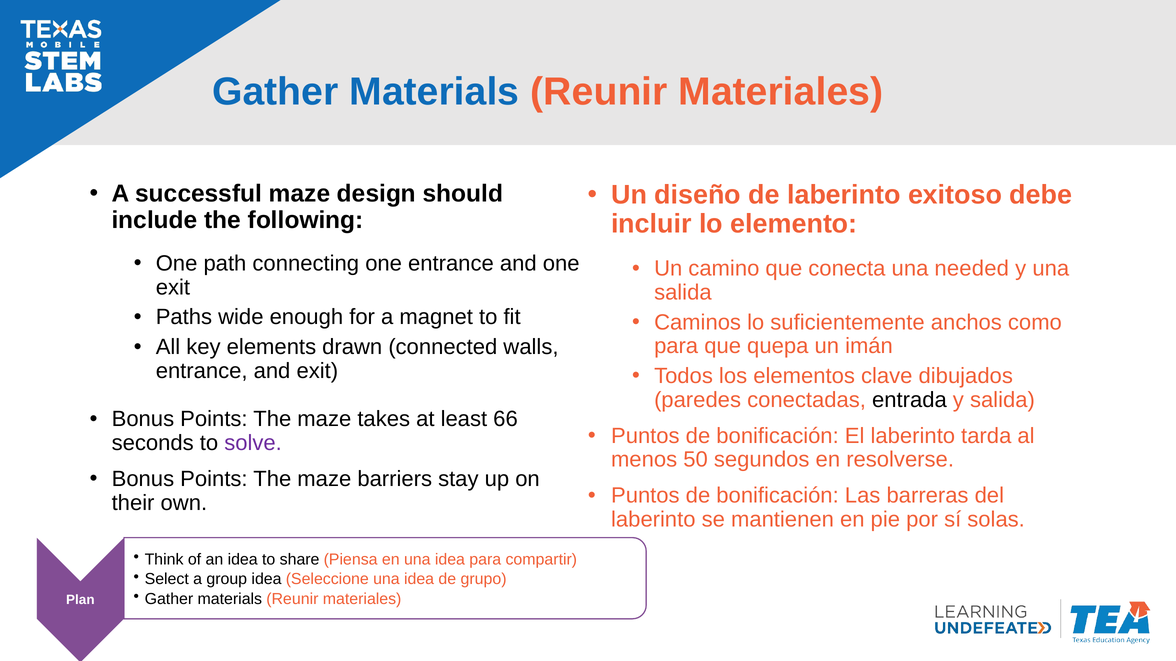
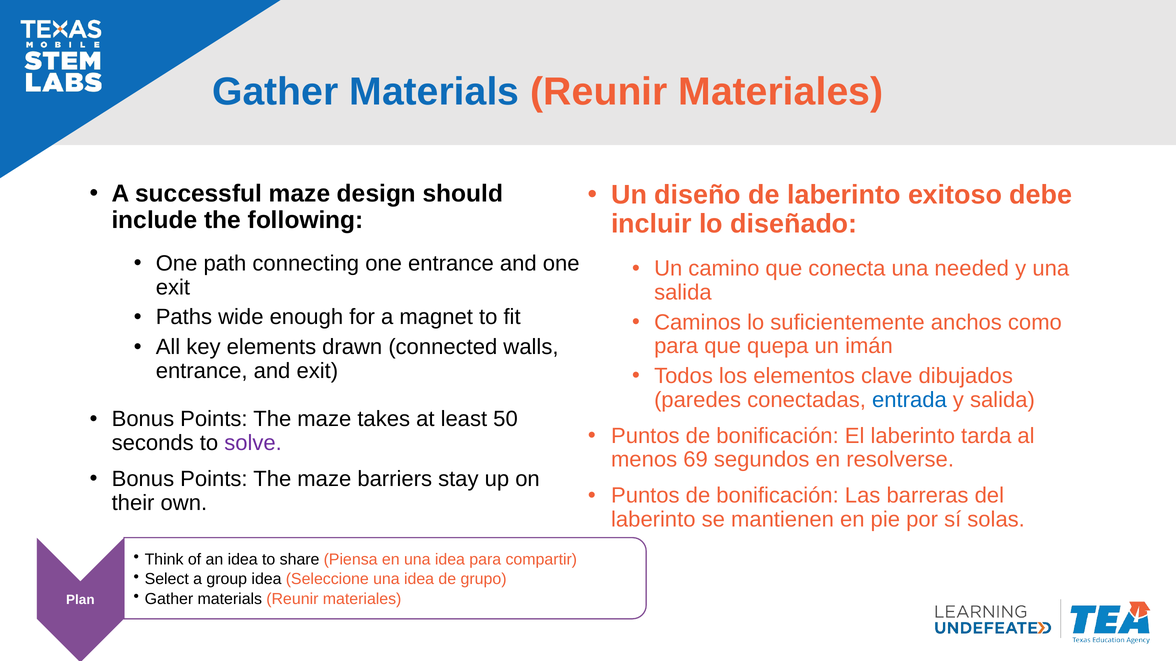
elemento: elemento -> diseñado (794, 224)
entrada colour: black -> blue (909, 400)
66: 66 -> 50 (505, 419)
50: 50 -> 69 (696, 460)
